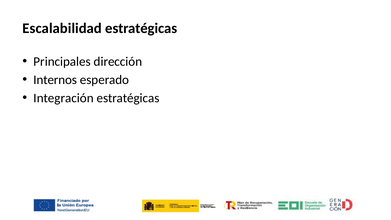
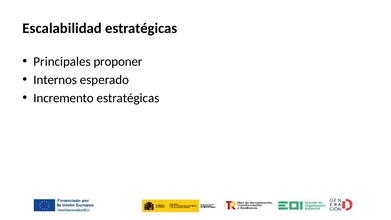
dirección: dirección -> proponer (118, 62)
Integración: Integración -> Incremento (64, 98)
